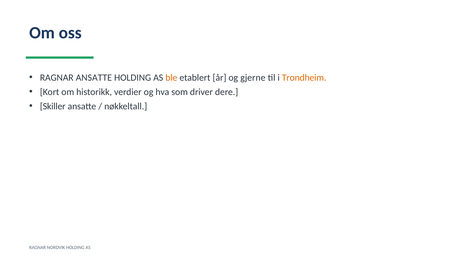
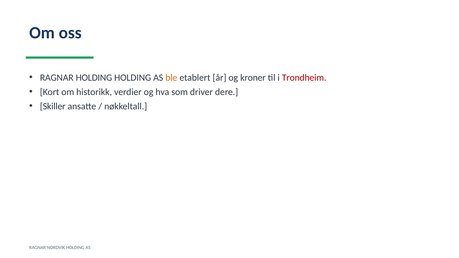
RAGNAR ANSATTE: ANSATTE -> HOLDING (94, 78)
gjerne: gjerne -> kroner (253, 78)
Trondheim colour: orange -> red (304, 78)
